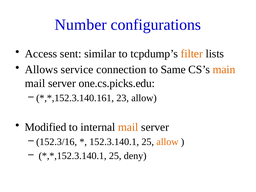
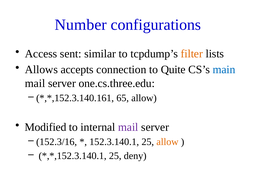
service: service -> accepts (77, 70)
Same: Same -> Quite (173, 70)
main colour: orange -> blue (224, 70)
one.cs.picks.edu: one.cs.picks.edu -> one.cs.three.edu (117, 83)
23: 23 -> 65 (123, 98)
mail colour: orange -> purple (128, 127)
